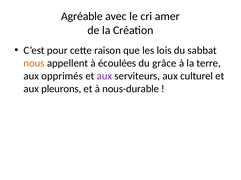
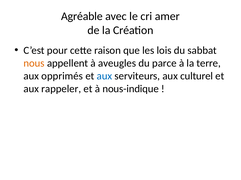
écoulées: écoulées -> aveugles (117, 63)
grâce: grâce -> parce (164, 63)
aux colour: purple -> blue (104, 76)
pleurons: pleurons -> rappeler (61, 89)
nous-durable: nous-durable -> nous-indique (131, 89)
